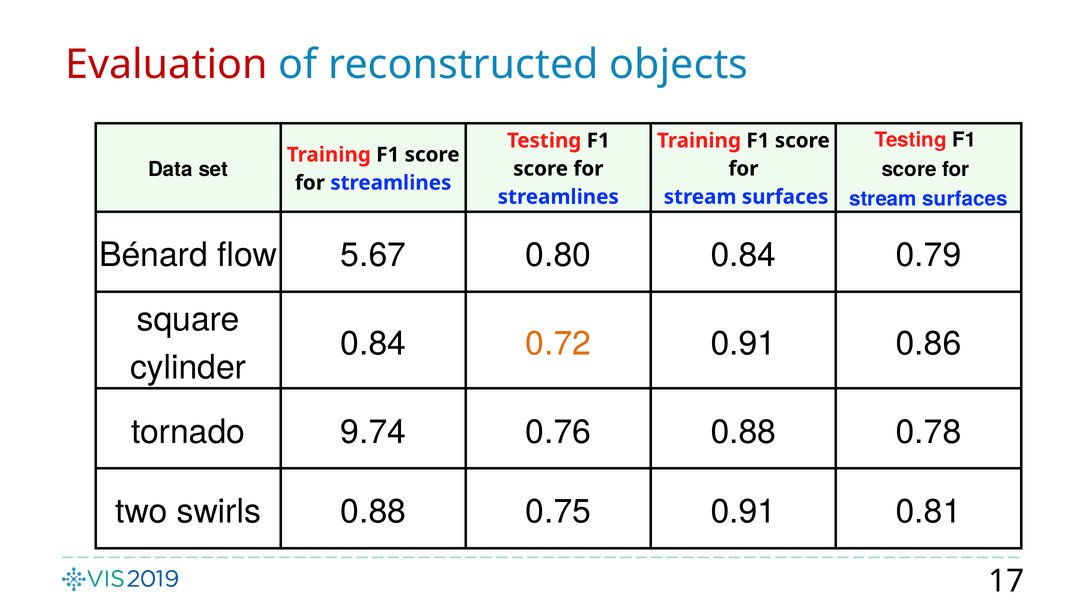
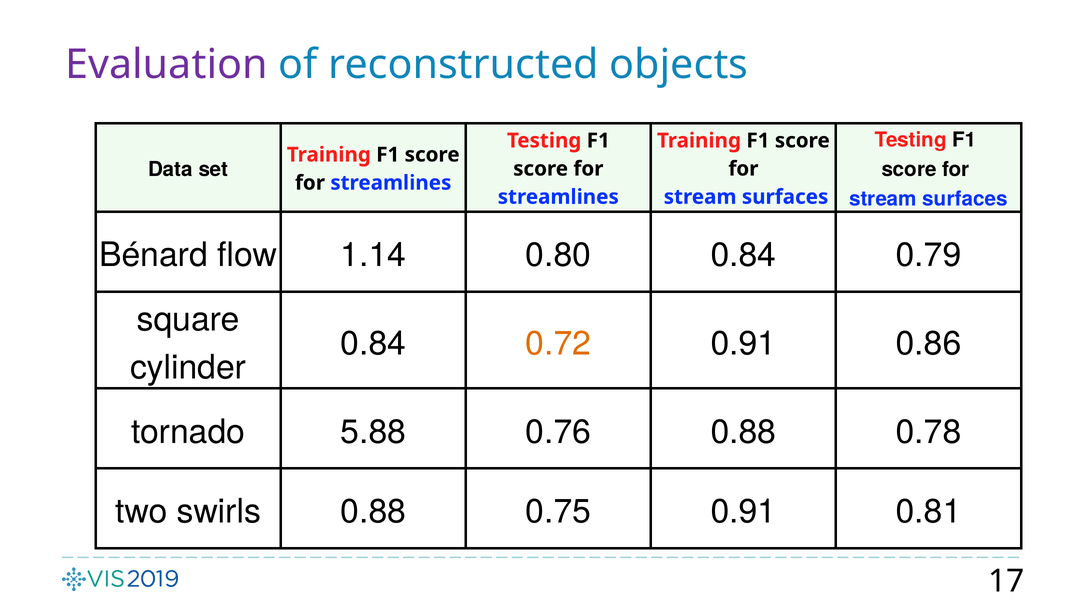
Evaluation colour: red -> purple (166, 65)
5.67: 5.67 -> 1.14 (373, 255)
9.74: 9.74 -> 5.88 (373, 432)
